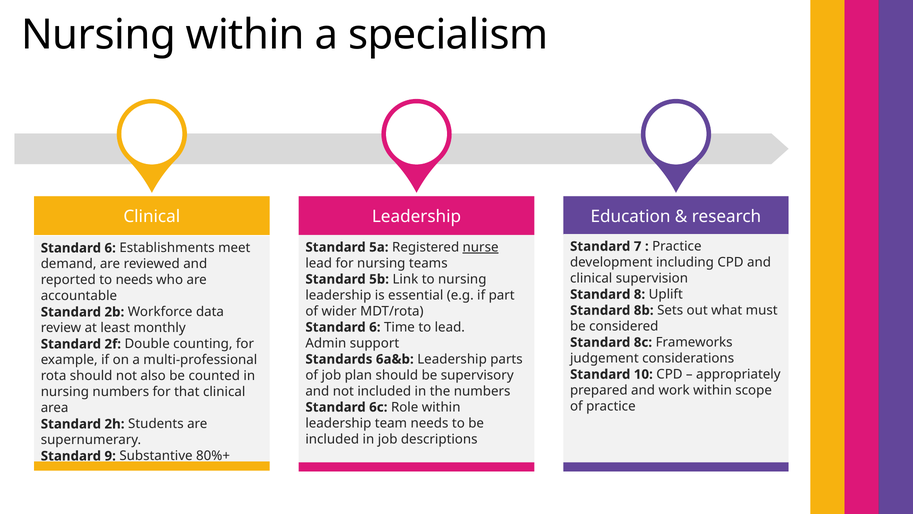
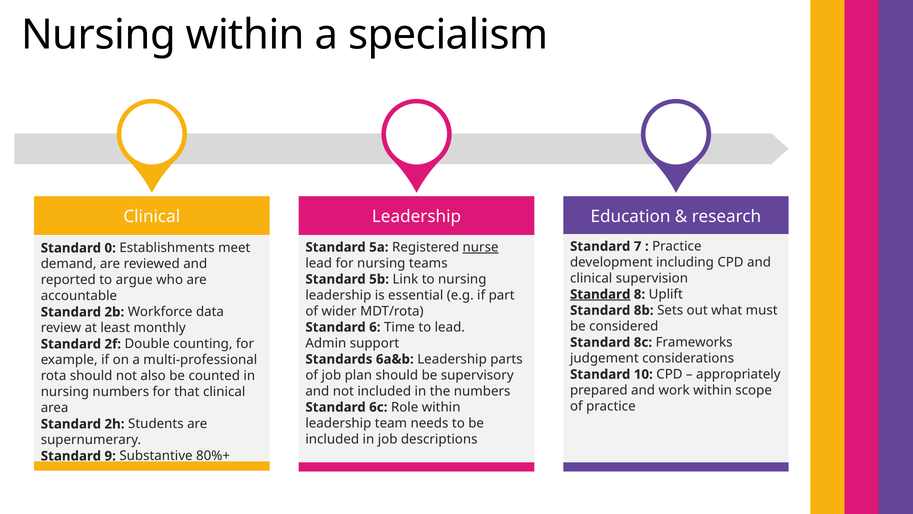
6: 6 -> 0 (110, 248)
to needs: needs -> argue (134, 280)
Standard underline: none -> present (600, 294)
